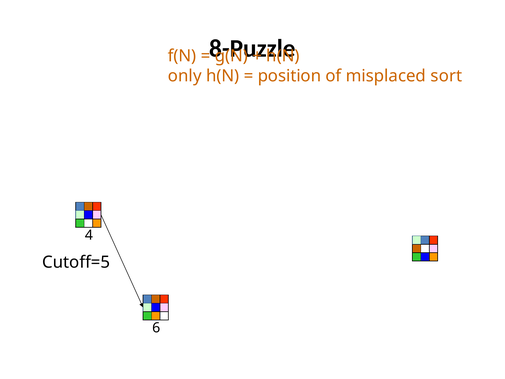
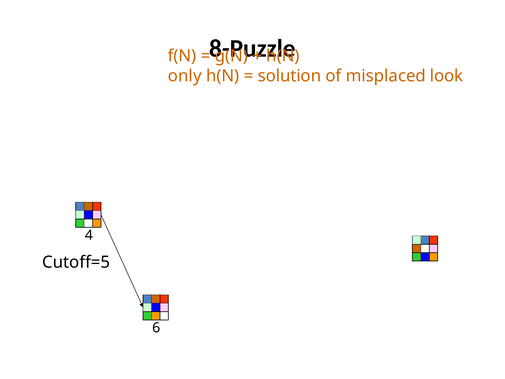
position: position -> solution (289, 76)
sort: sort -> look (447, 76)
